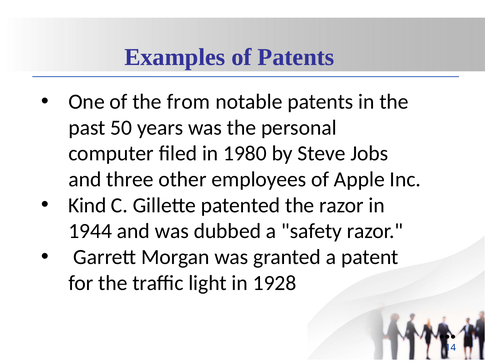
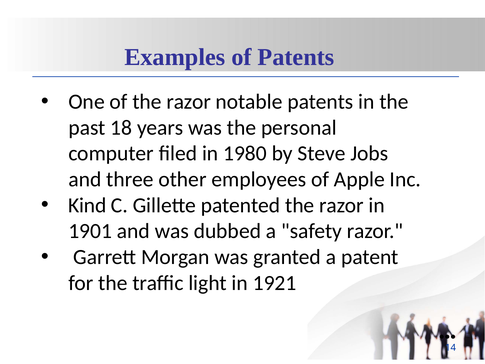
of the from: from -> razor (189, 102)
50: 50 -> 18 (121, 128)
1944: 1944 -> 1901 (90, 231)
1928: 1928 -> 1921 (275, 283)
